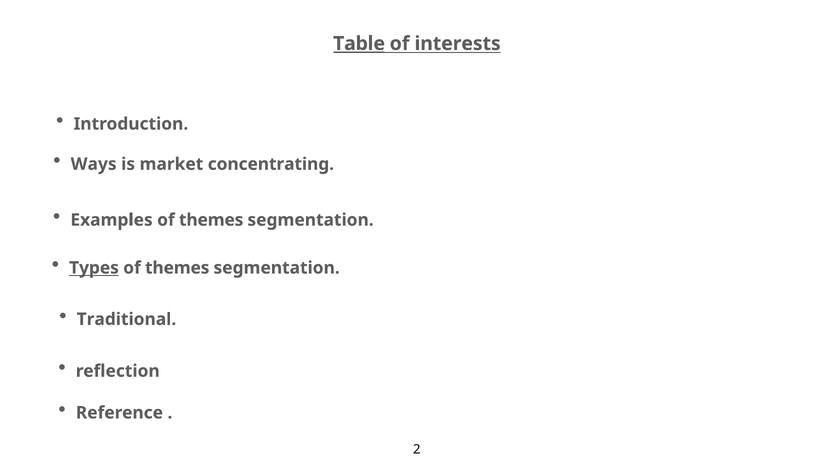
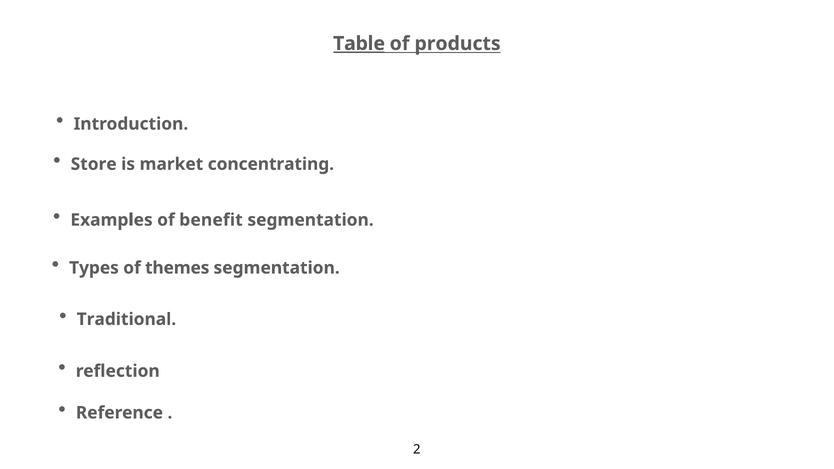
interests: interests -> products (458, 44)
Ways: Ways -> Store (94, 164)
Examples of themes: themes -> benefit (211, 220)
Types underline: present -> none (94, 268)
